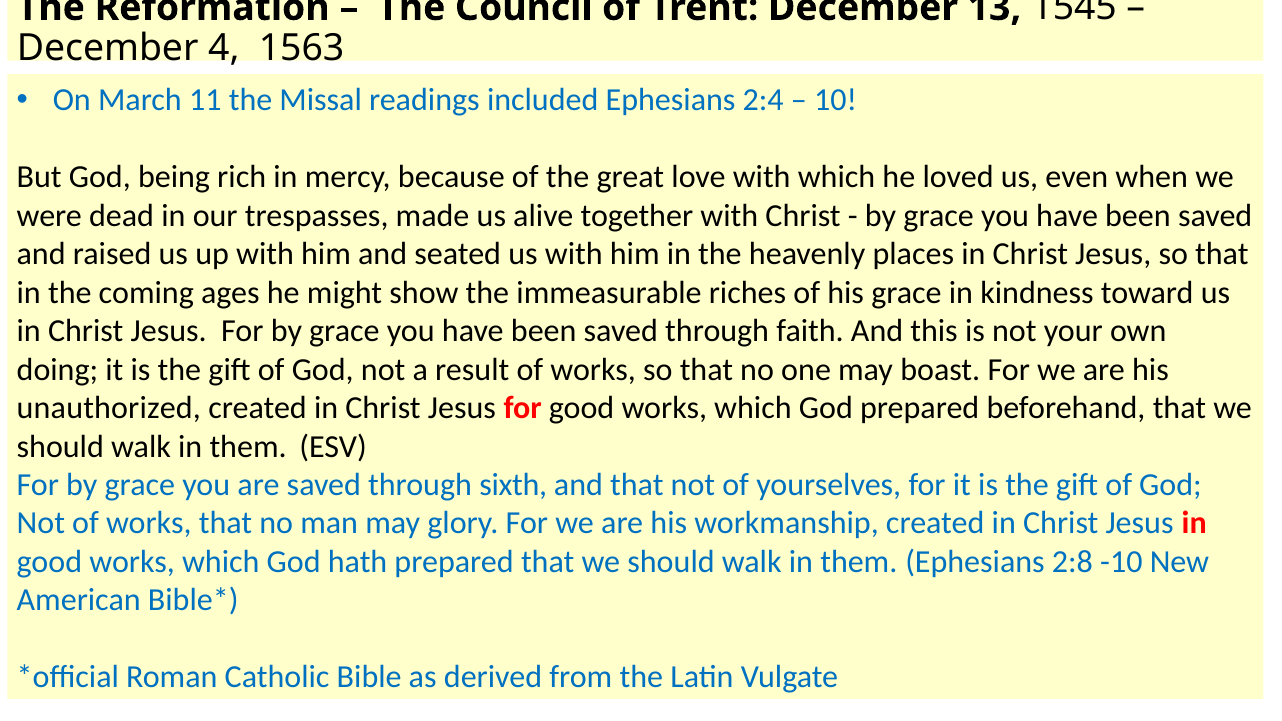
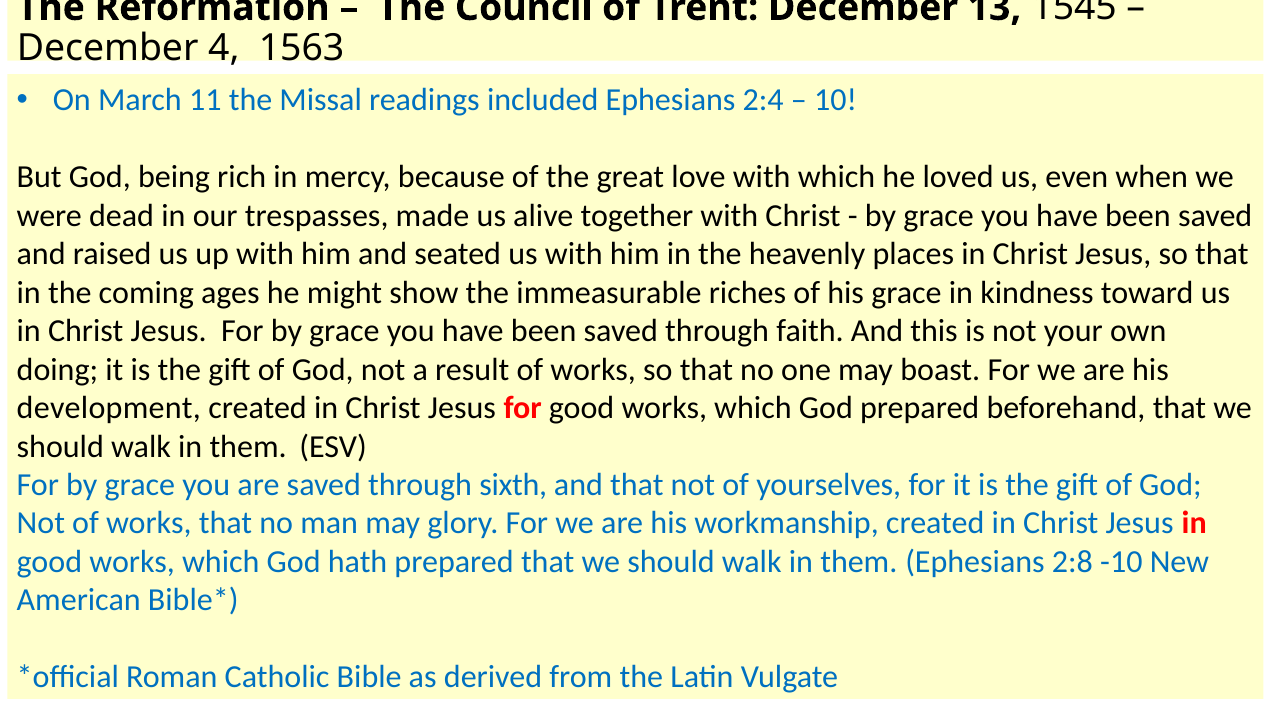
unauthorized: unauthorized -> development (109, 408)
